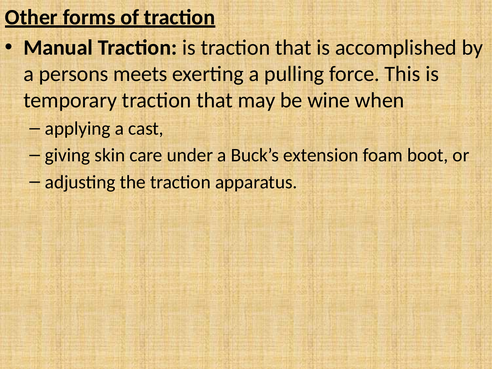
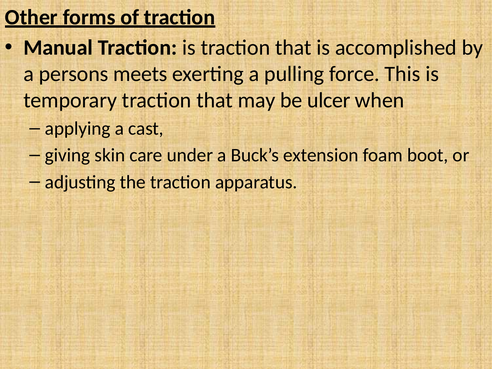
wine: wine -> ulcer (329, 100)
